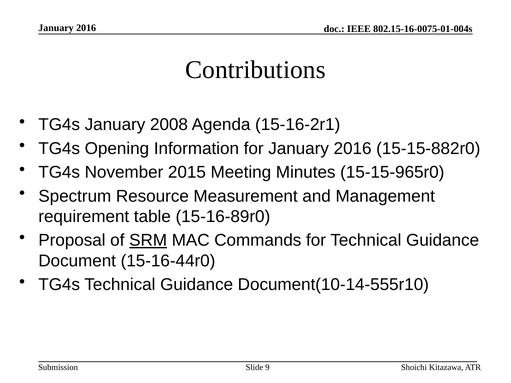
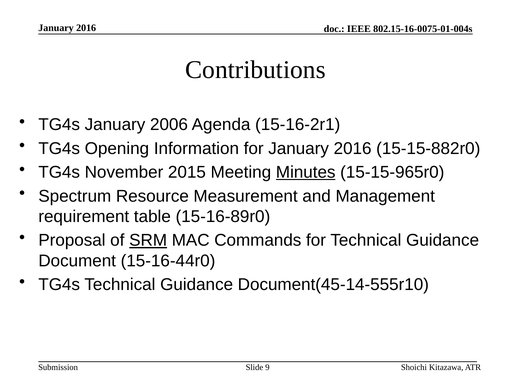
2008: 2008 -> 2006 (169, 125)
Minutes underline: none -> present (306, 172)
Document(10-14-555r10: Document(10-14-555r10 -> Document(45-14-555r10 (333, 285)
